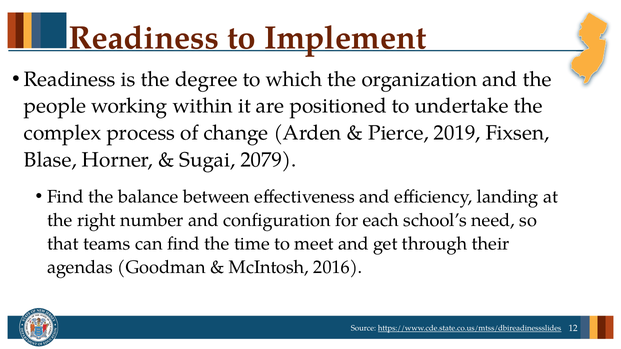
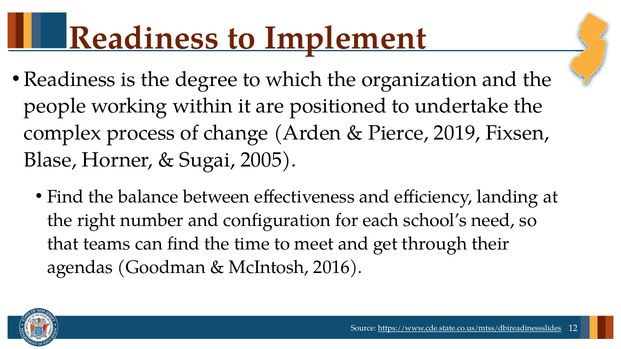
2079: 2079 -> 2005 (269, 160)
